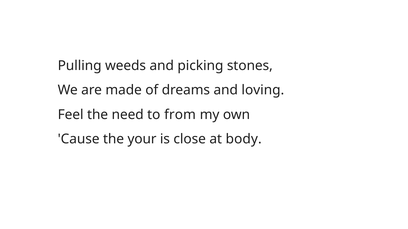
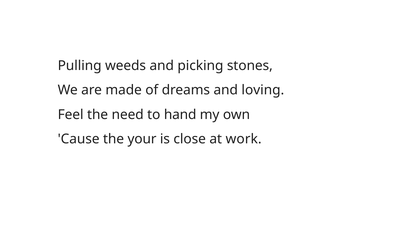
from: from -> hand (180, 115)
body: body -> work (244, 139)
